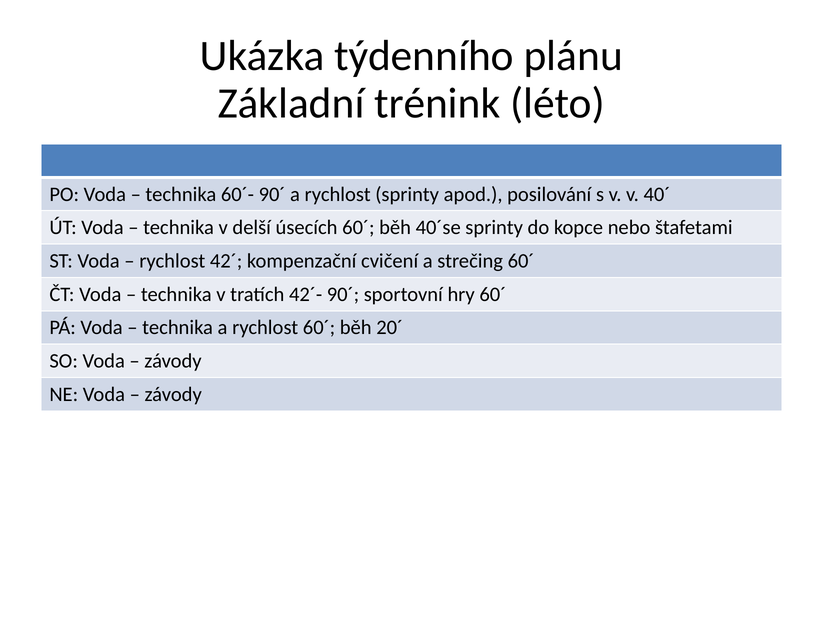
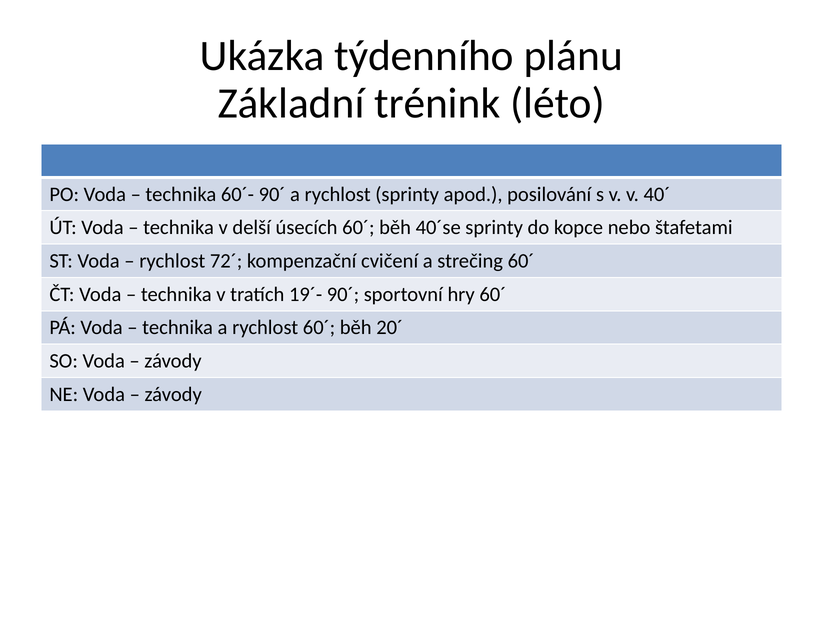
42´: 42´ -> 72´ (226, 261)
42´-: 42´- -> 19´- (306, 294)
